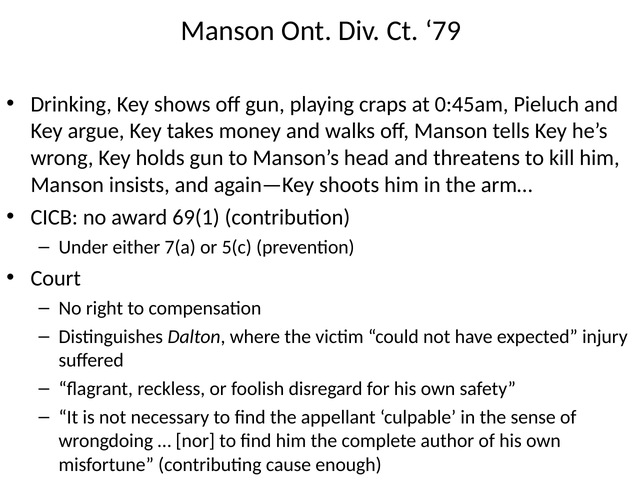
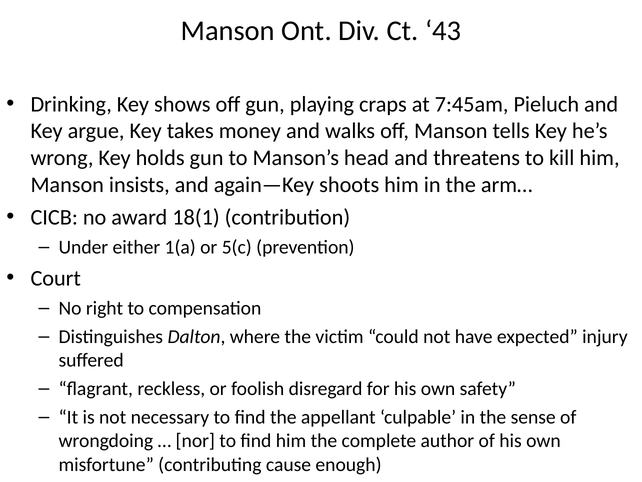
79: 79 -> 43 (443, 31)
0:45am: 0:45am -> 7:45am (472, 104)
69(1: 69(1 -> 18(1 (196, 217)
7(a: 7(a -> 1(a (180, 247)
